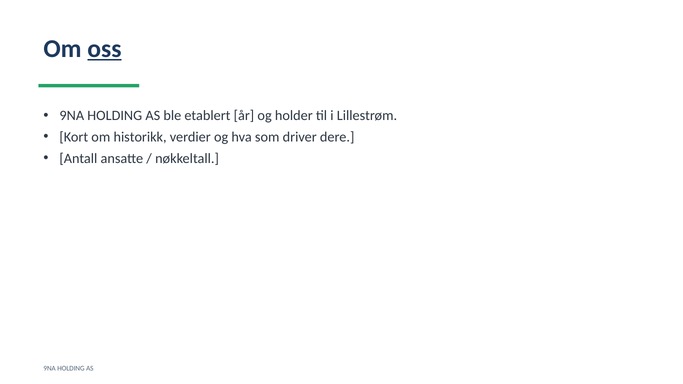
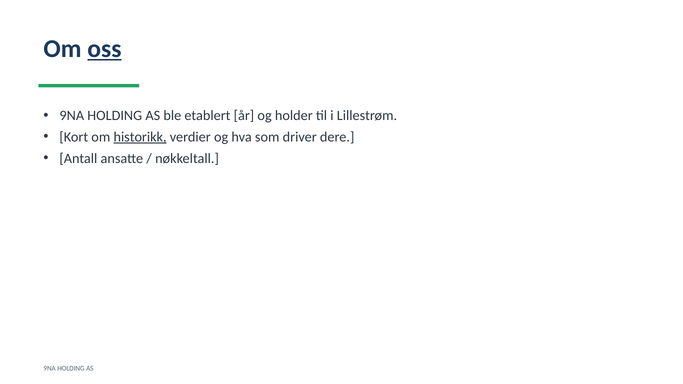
historikk underline: none -> present (140, 137)
